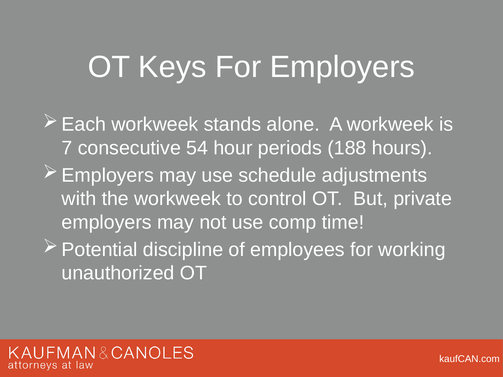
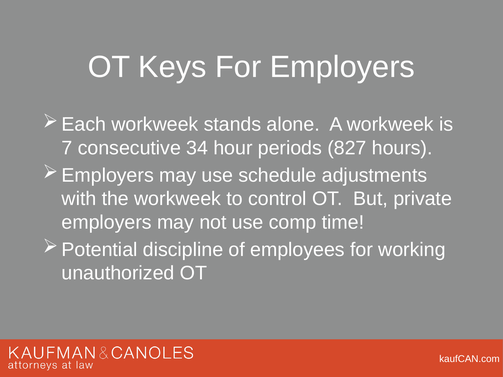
54: 54 -> 34 (197, 148)
188: 188 -> 827 (347, 148)
